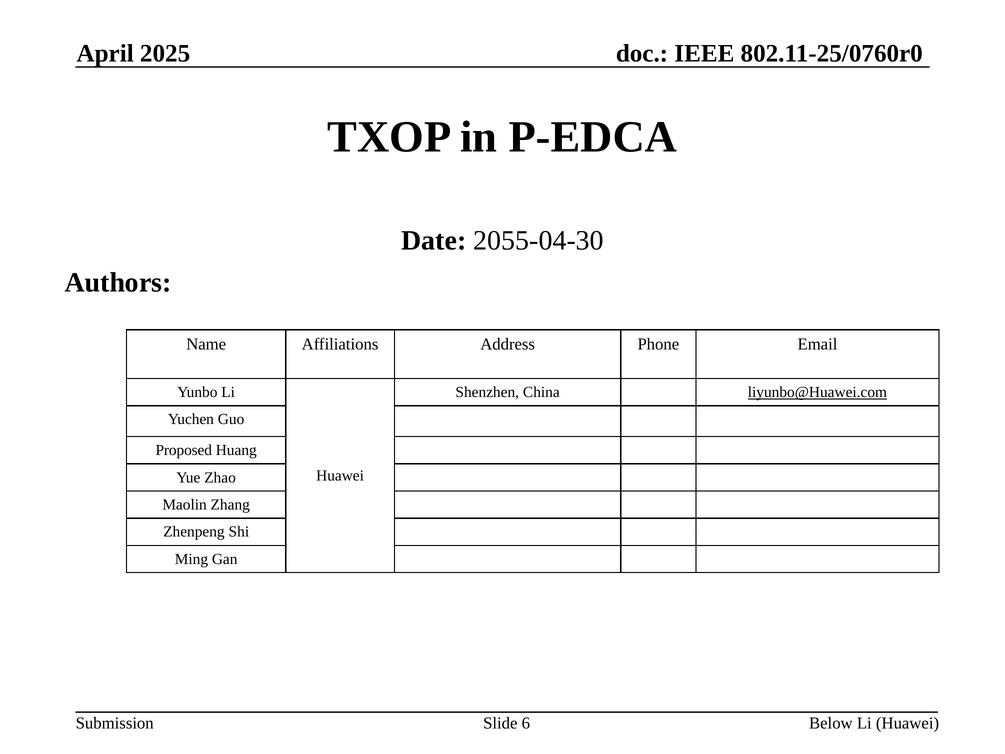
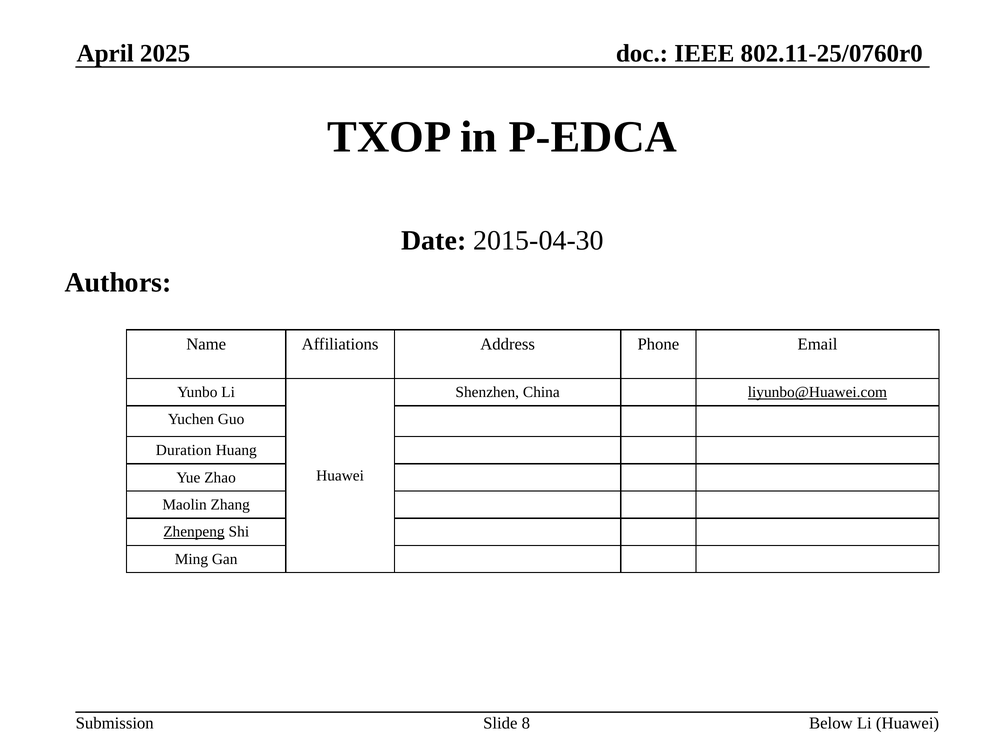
2055-04-30: 2055-04-30 -> 2015-04-30 (539, 240)
Proposed: Proposed -> Duration (184, 450)
Zhenpeng underline: none -> present (194, 532)
6: 6 -> 8 (526, 723)
